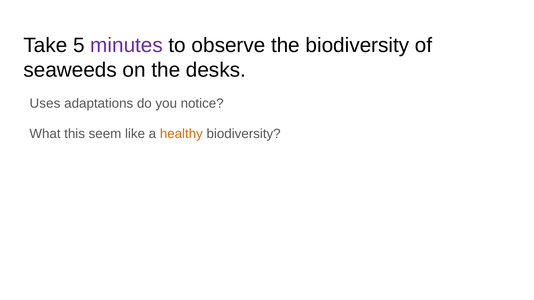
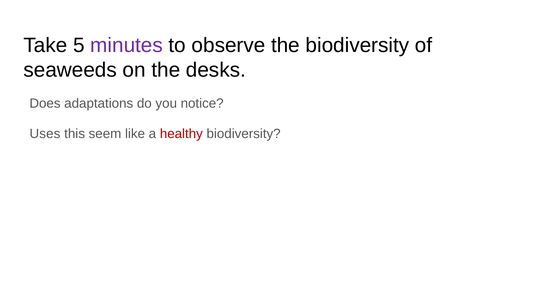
Uses: Uses -> Does (45, 104)
What: What -> Uses (45, 134)
healthy colour: orange -> red (181, 134)
